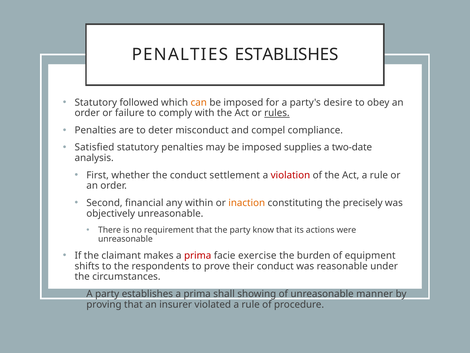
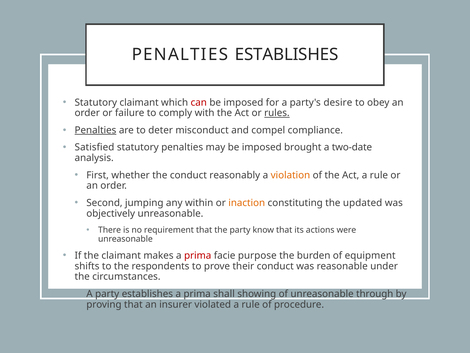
Statutory followed: followed -> claimant (139, 102)
can colour: orange -> red (199, 102)
Penalties underline: none -> present (95, 130)
supplies: supplies -> brought (303, 147)
settlement: settlement -> reasonably (235, 175)
violation colour: red -> orange (290, 175)
financial: financial -> jumping (144, 203)
precisely: precisely -> updated (363, 203)
exercise: exercise -> purpose (257, 255)
manner: manner -> through (375, 293)
